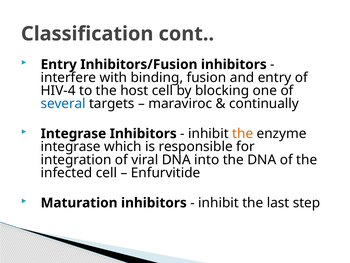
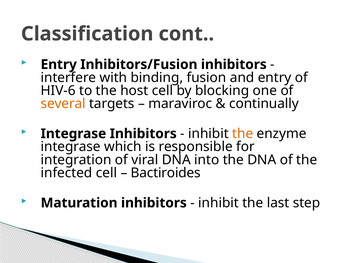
HIV-4: HIV-4 -> HIV-6 (58, 90)
several colour: blue -> orange (63, 103)
Enfurvitide: Enfurvitide -> Bactiroides (166, 173)
